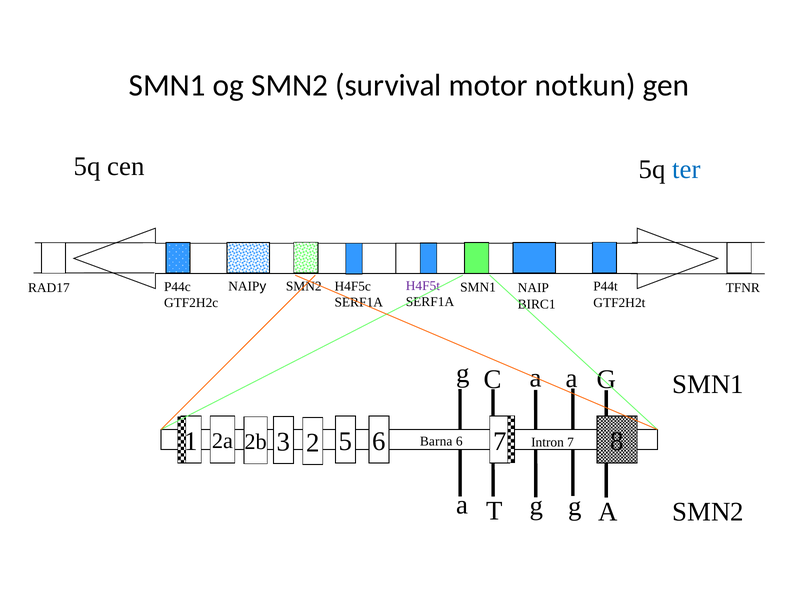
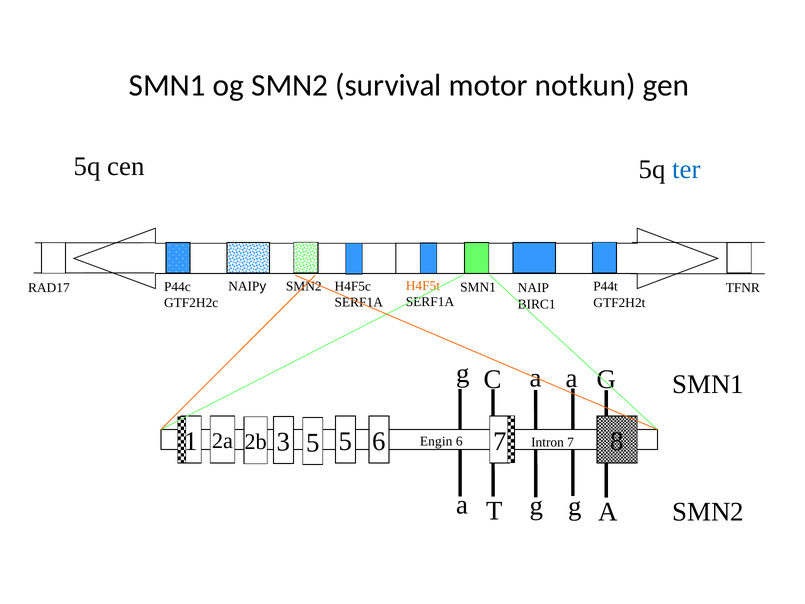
H4F5t colour: purple -> orange (423, 286)
3 2: 2 -> 5 (313, 443)
Barna: Barna -> Engin (436, 441)
